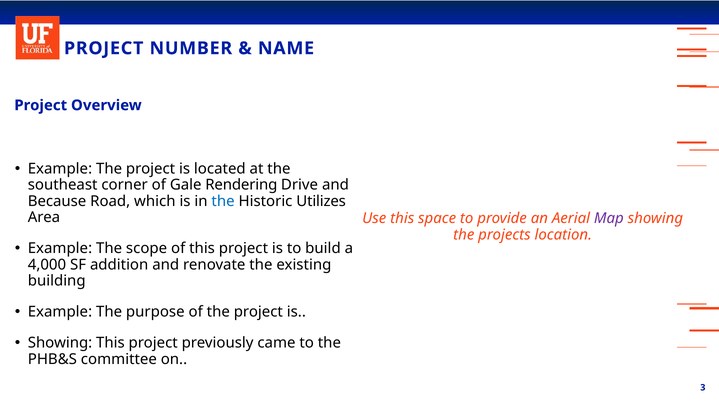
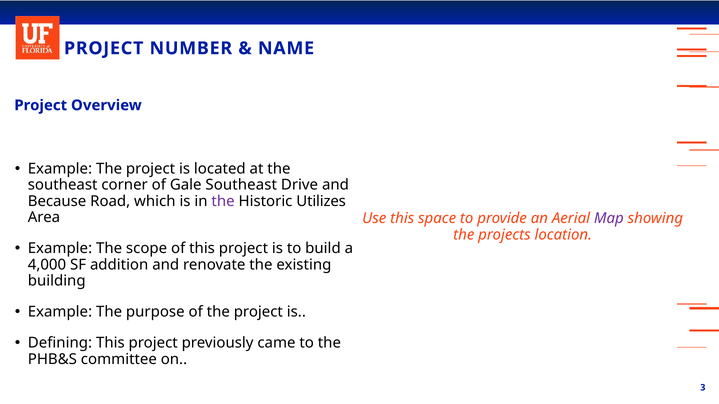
Gale Rendering: Rendering -> Southeast (241, 185)
the colour: blue -> purple (223, 201)
Showing: Showing -> Defining (60, 343)
